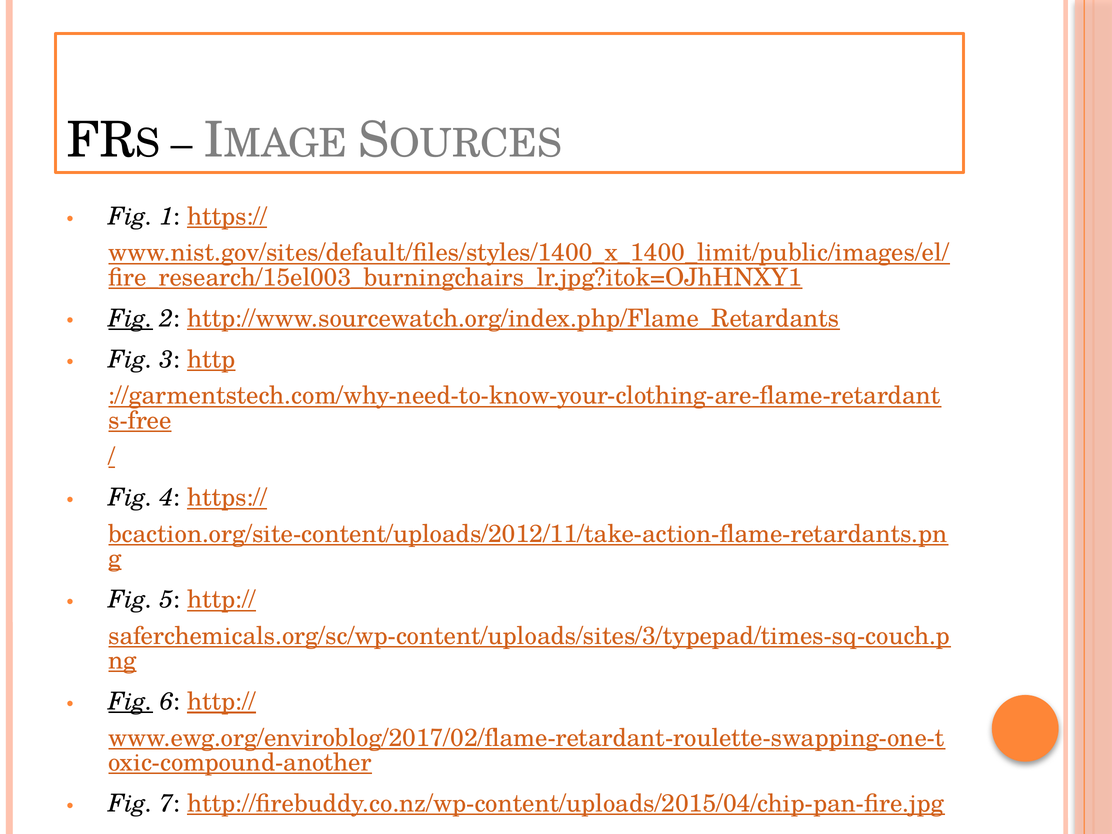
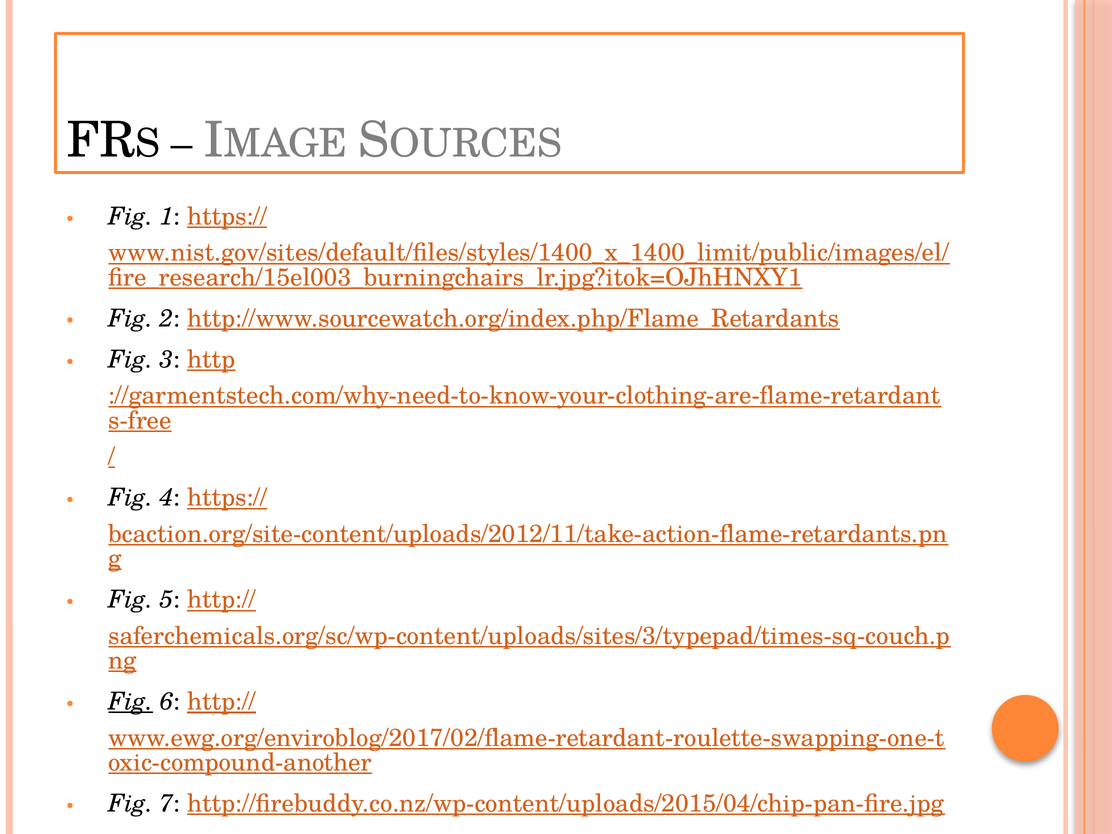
Fig underline: present -> none (131, 319)
